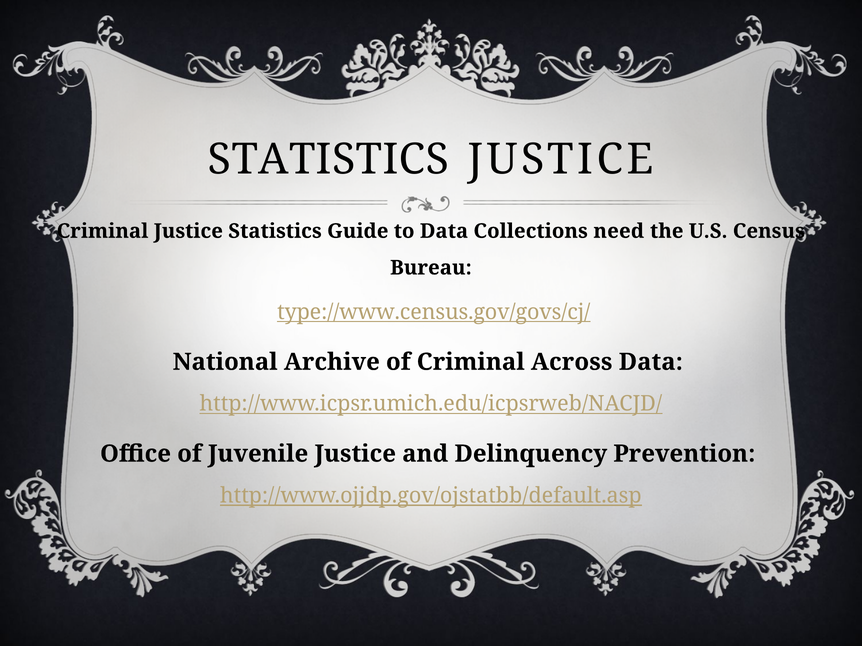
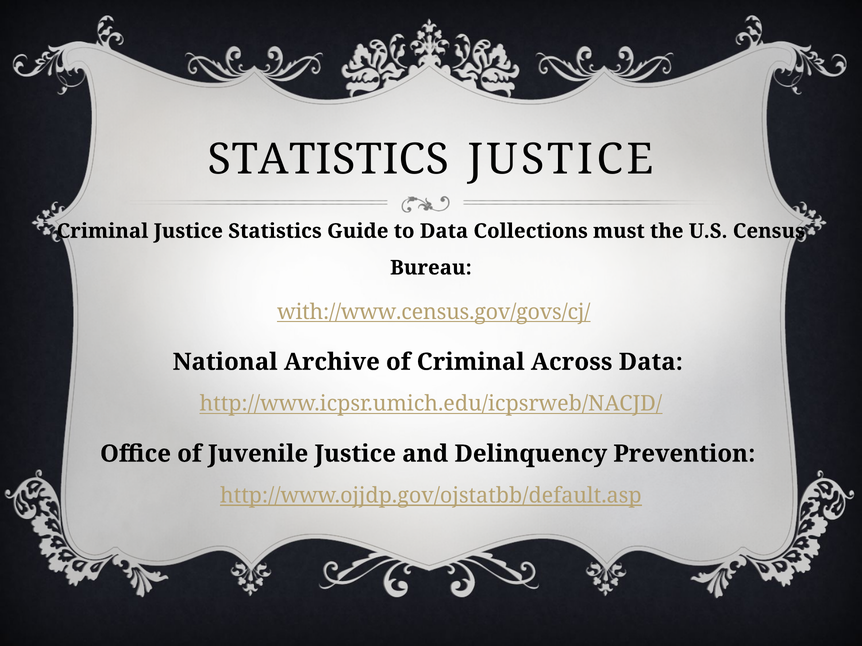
need: need -> must (619, 231)
type://www.census.gov/govs/cj/: type://www.census.gov/govs/cj/ -> with://www.census.gov/govs/cj/ (434, 312)
